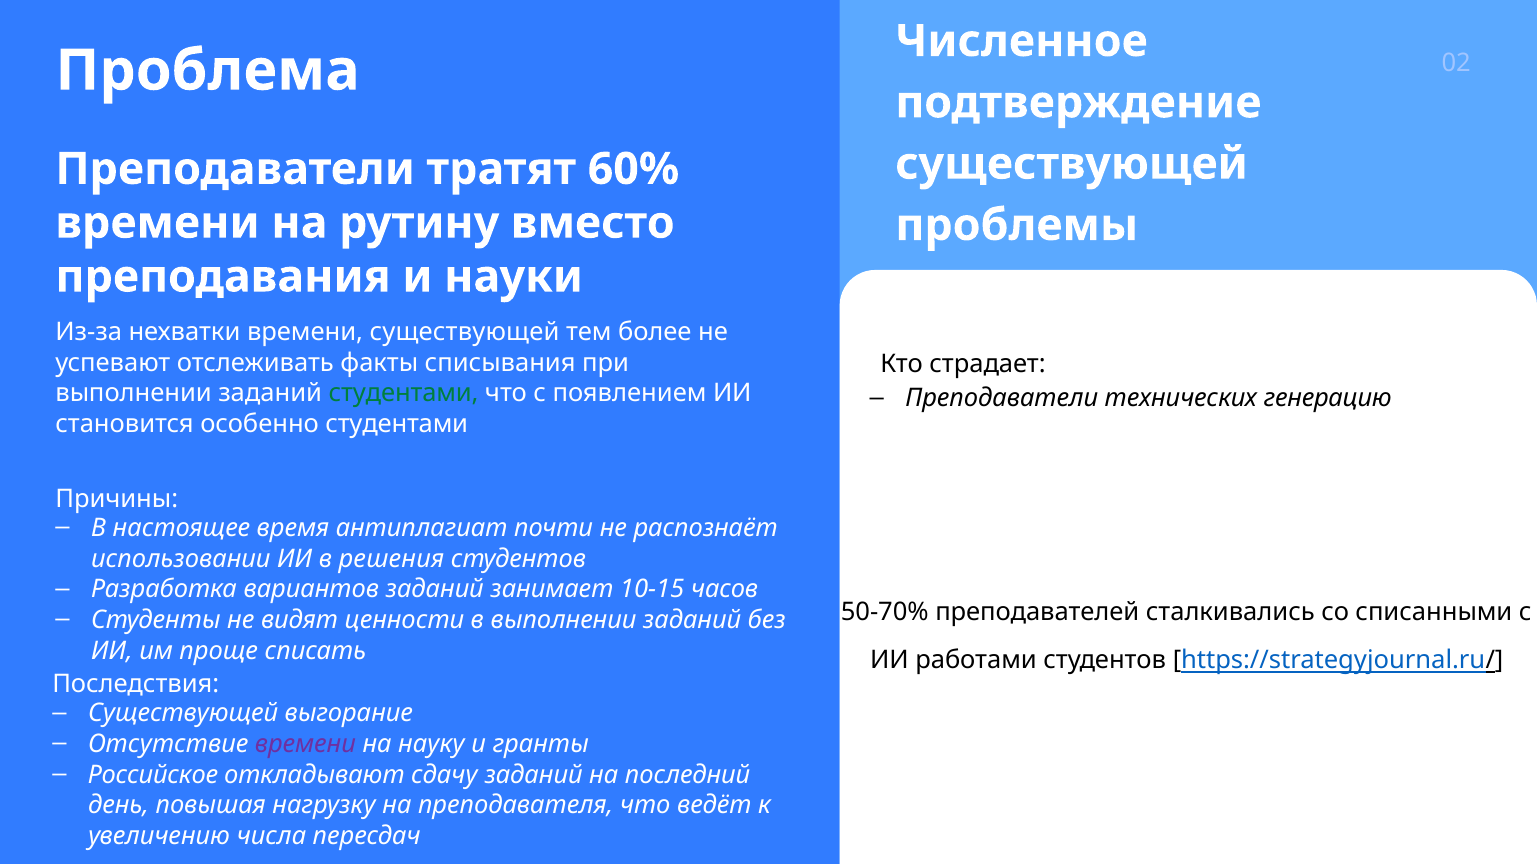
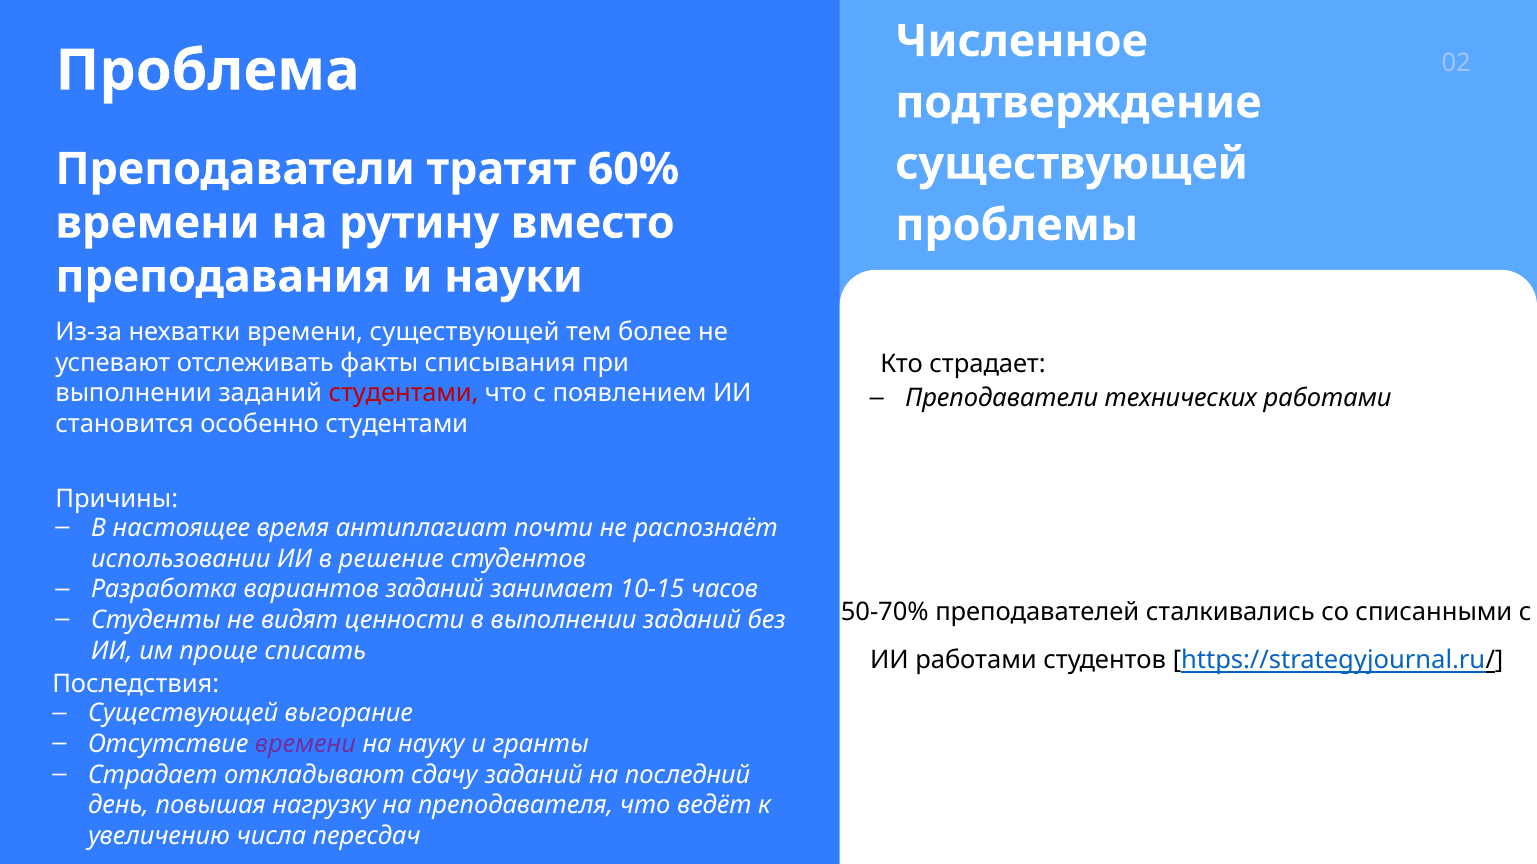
технических генерацию: генерацию -> работами (1328, 399)
студентами colour: green -> red (404, 394)
решения: решения -> решение (391, 559)
Российское: Российское -> Страдает (153, 775)
